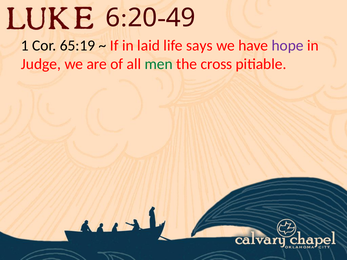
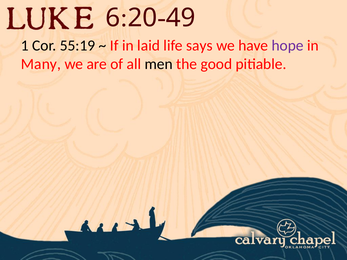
65:19: 65:19 -> 55:19 (78, 46)
Judge: Judge -> Many (41, 64)
men colour: green -> black (159, 64)
cross: cross -> good (216, 64)
